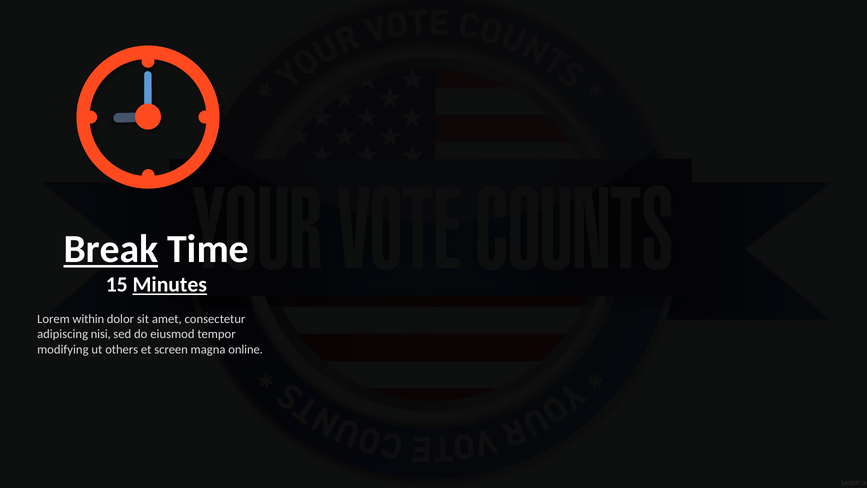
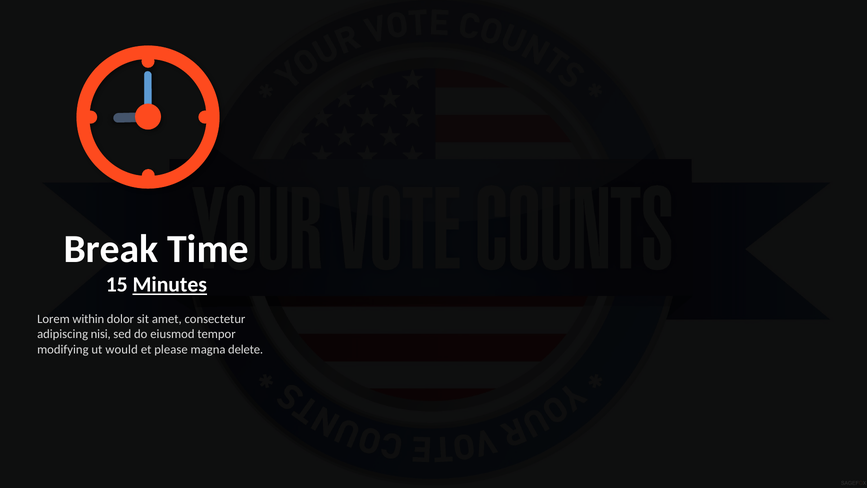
Break underline: present -> none (111, 249)
others: others -> would (122, 349)
screen: screen -> please (171, 349)
online: online -> delete (246, 349)
